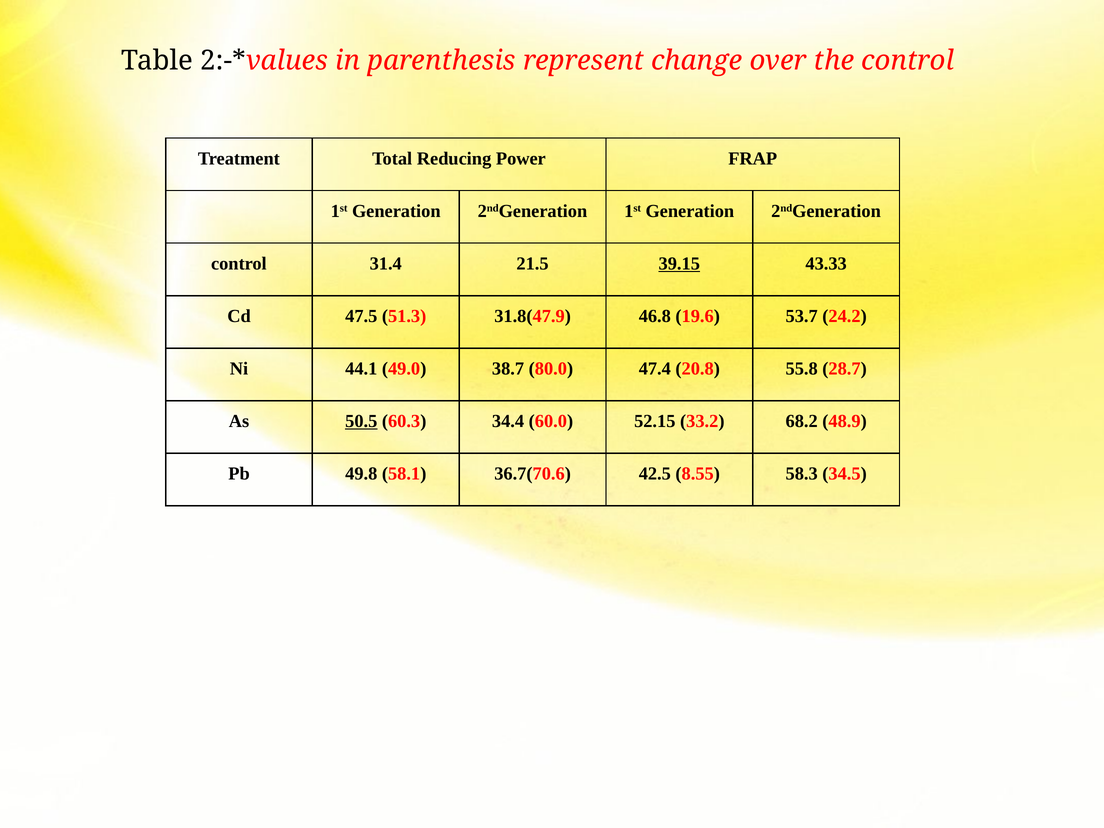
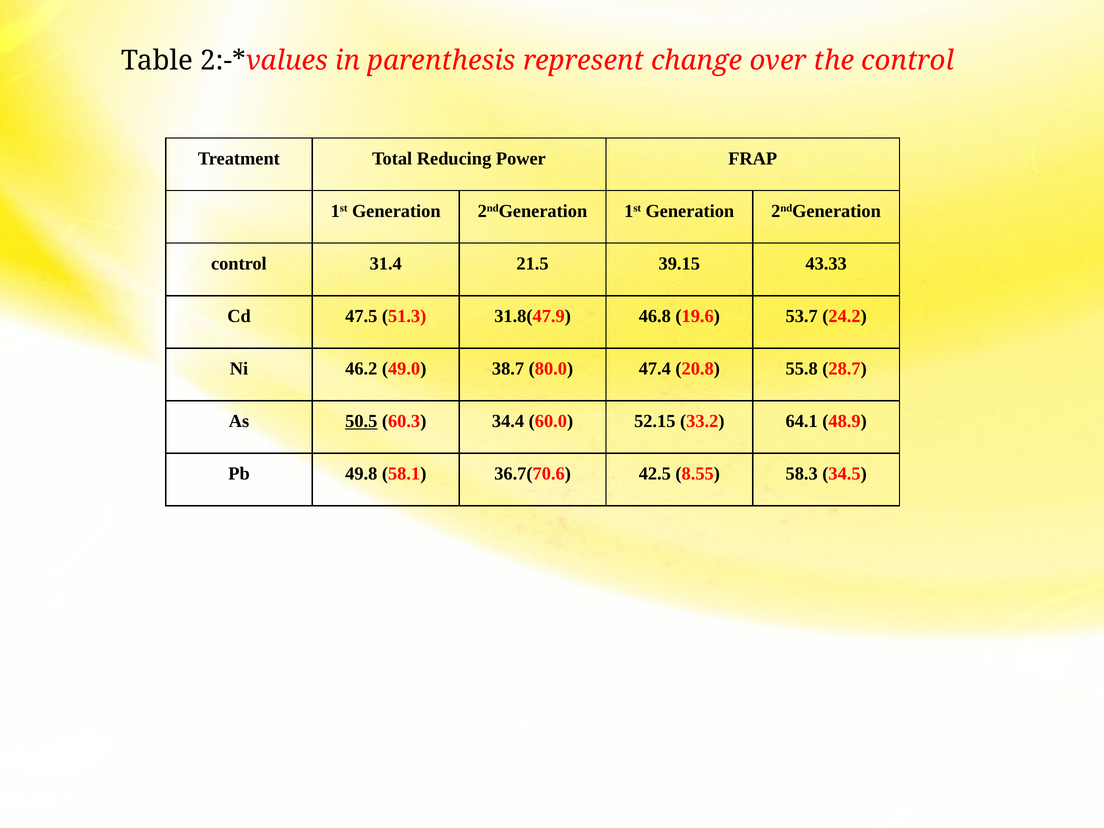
39.15 underline: present -> none (679, 264)
44.1: 44.1 -> 46.2 (361, 369)
68.2: 68.2 -> 64.1 (802, 421)
